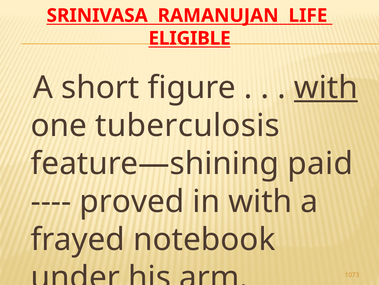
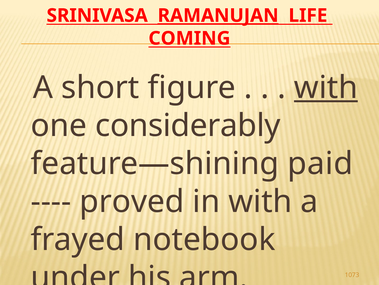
RAMANUJAN underline: none -> present (218, 16)
ELIGIBLE: ELIGIBLE -> COMING (189, 38)
tuberculosis: tuberculosis -> considerably (188, 125)
